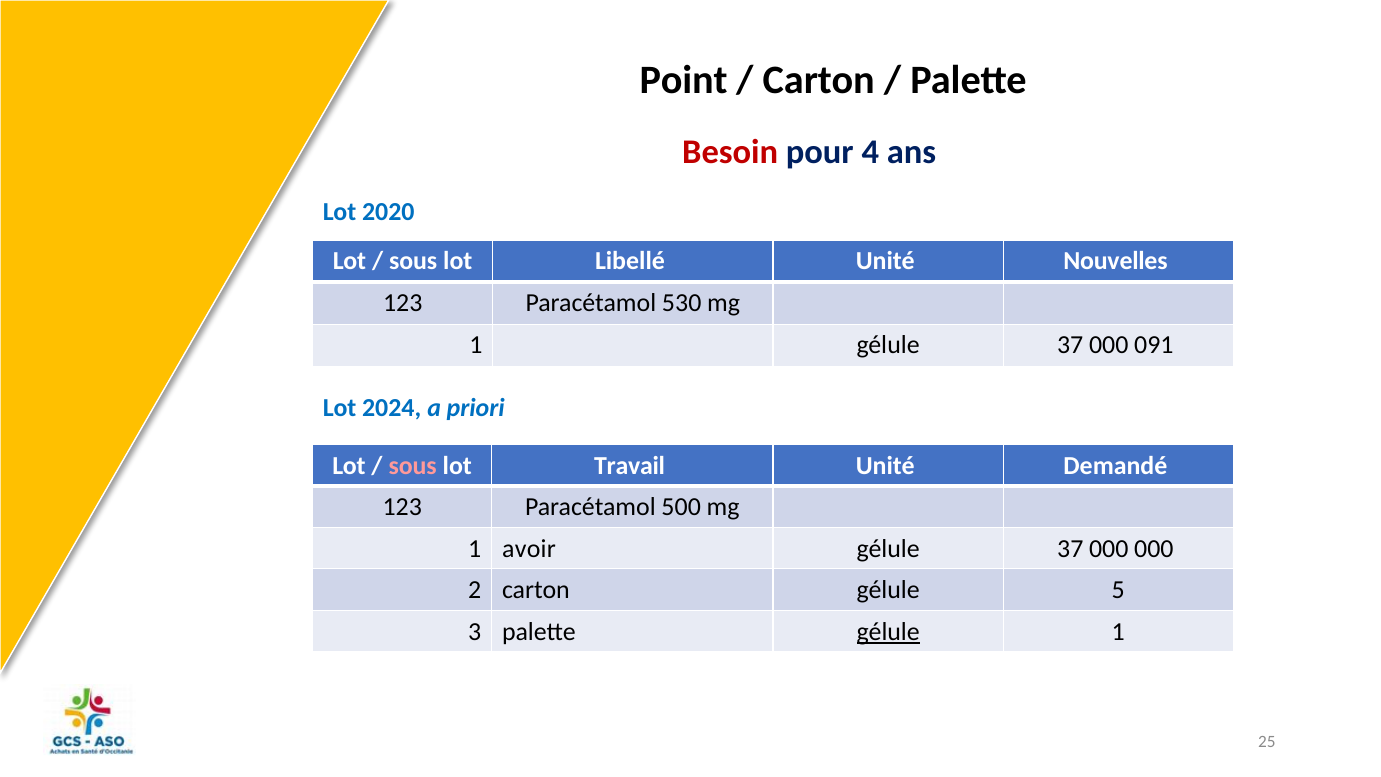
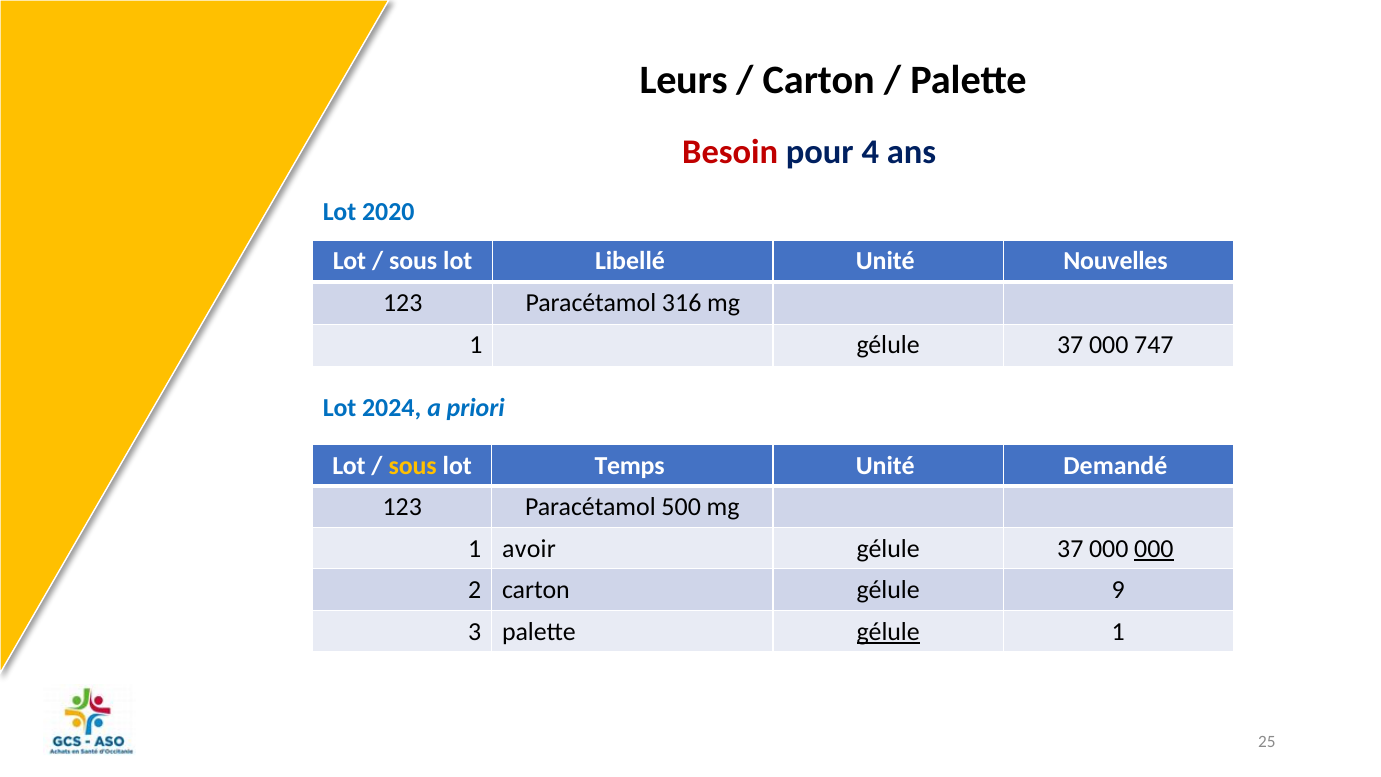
Point: Point -> Leurs (684, 81)
530: 530 -> 316 (682, 303)
091: 091 -> 747 (1154, 345)
sous colour: pink -> yellow (413, 466)
Travail: Travail -> Temps (630, 466)
000 underline: none -> present (1154, 549)
5: 5 -> 9 (1118, 590)
